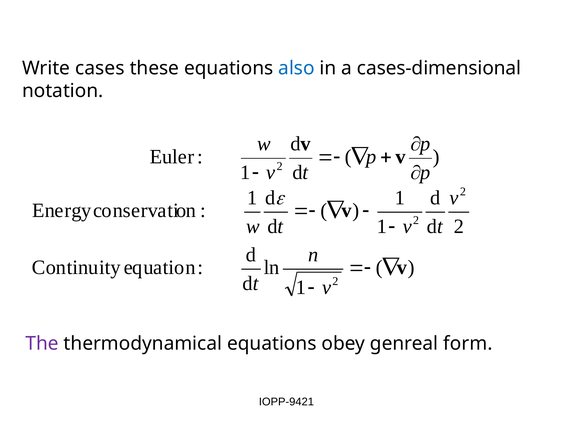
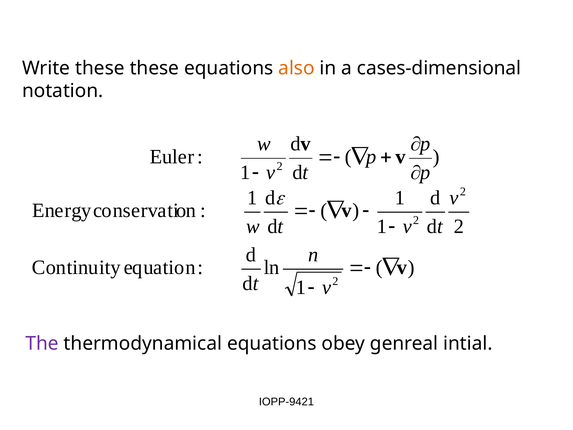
Write cases: cases -> these (100, 68)
also colour: blue -> orange (296, 68)
form: form -> intial (468, 343)
